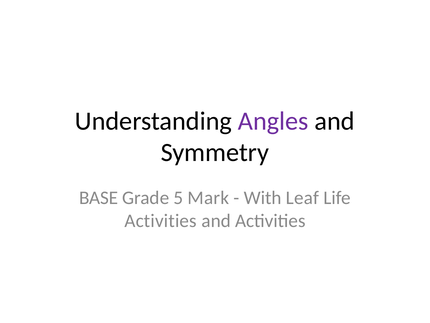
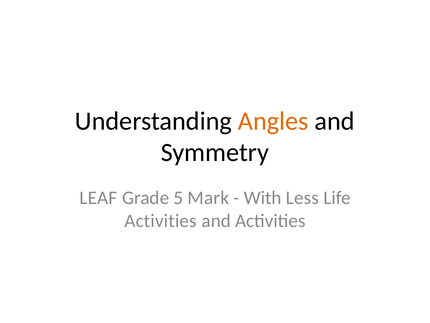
Angles colour: purple -> orange (273, 121)
BASE: BASE -> LEAF (98, 198)
Leaf: Leaf -> Less (302, 198)
